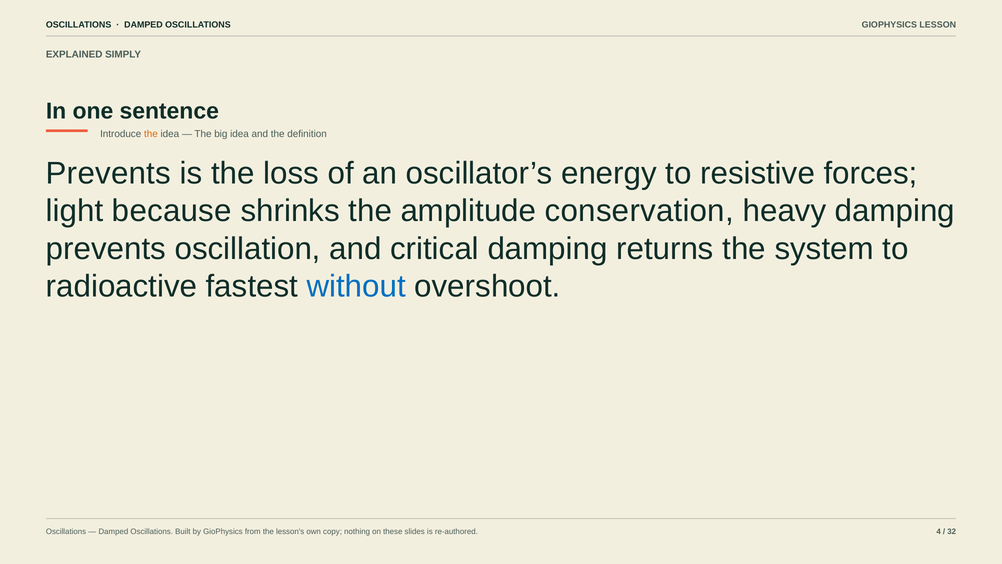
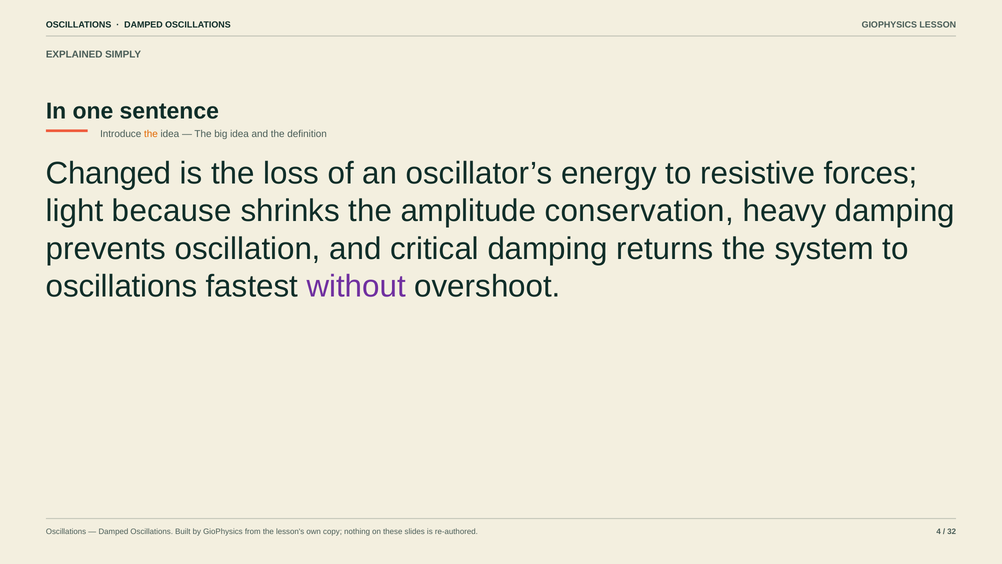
Prevents: Prevents -> Changed (109, 173)
radioactive: radioactive -> oscillations (122, 286)
without colour: blue -> purple (356, 286)
